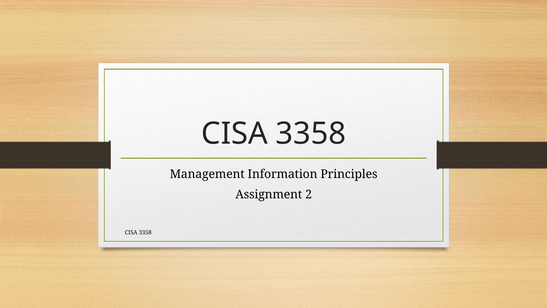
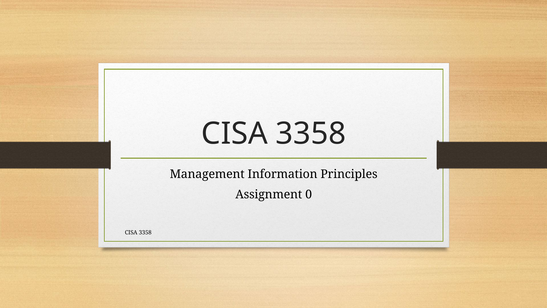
2: 2 -> 0 (309, 194)
